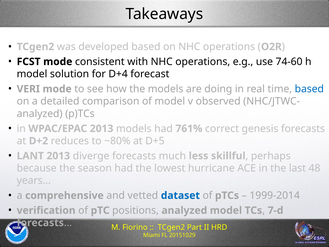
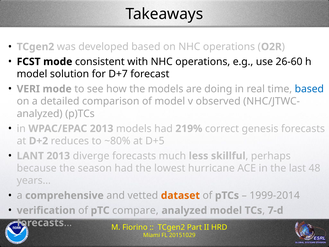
74-60: 74-60 -> 26-60 (289, 62)
D+4: D+4 -> D+7 (118, 74)
761%: 761% -> 219% (189, 128)
dataset colour: blue -> orange (180, 195)
positions: positions -> compare (135, 210)
